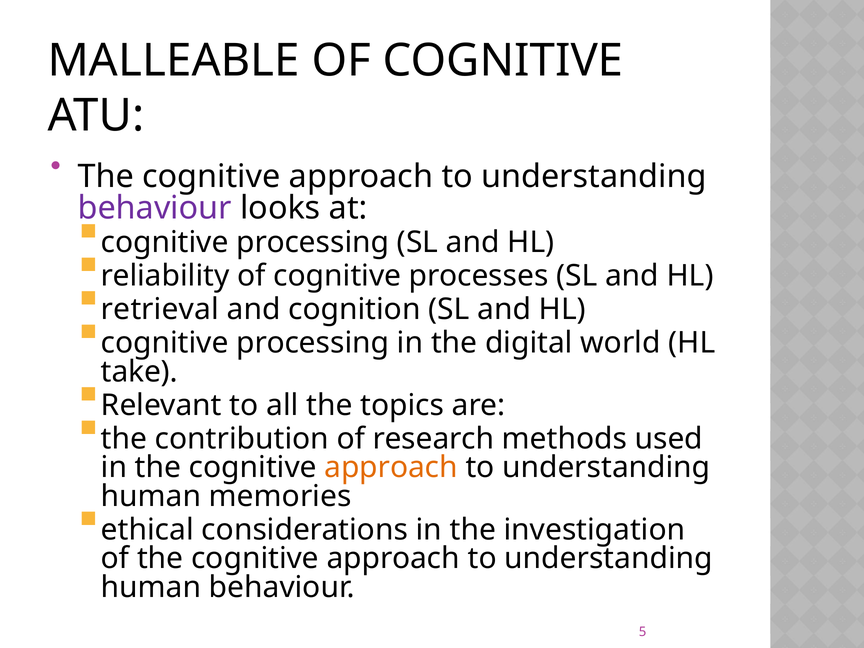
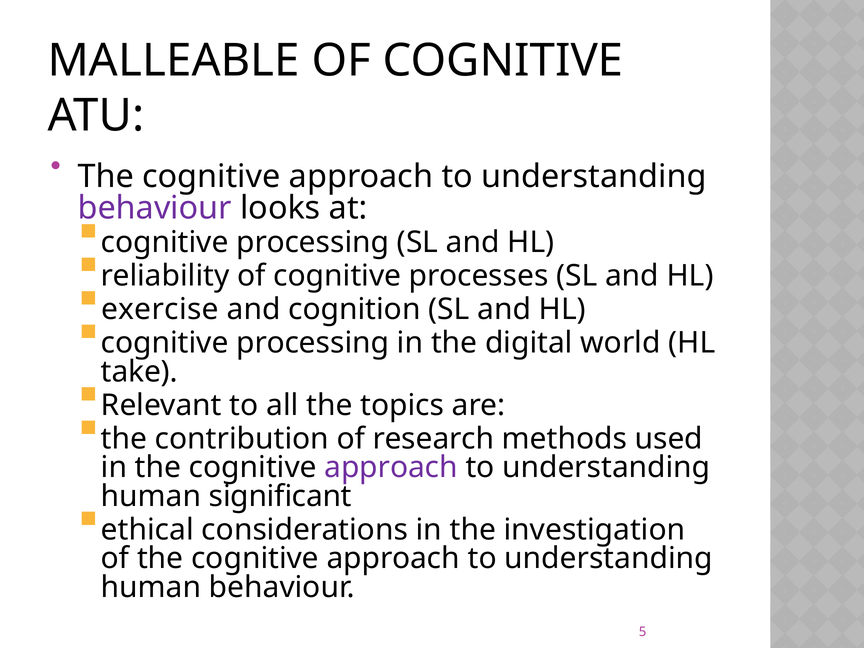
retrieval: retrieval -> exercise (160, 309)
approach colour: orange -> purple (391, 467)
memories: memories -> significant (280, 496)
